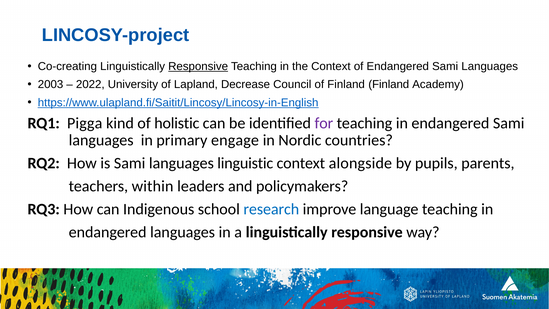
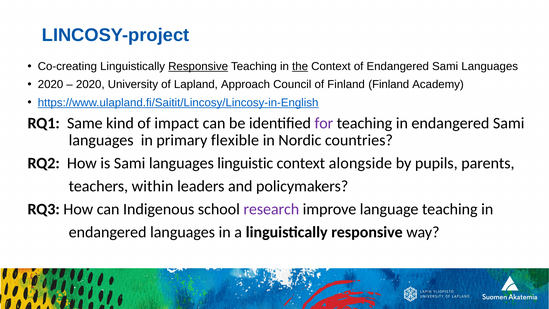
the underline: none -> present (300, 66)
2003: 2003 -> 2020 (51, 84)
2022: 2022 -> 2020 (90, 84)
Decrease: Decrease -> Approach (246, 84)
Pigga: Pigga -> Same (85, 123)
holistic: holistic -> impact (177, 123)
engage: engage -> flexible (235, 140)
research colour: blue -> purple (271, 209)
